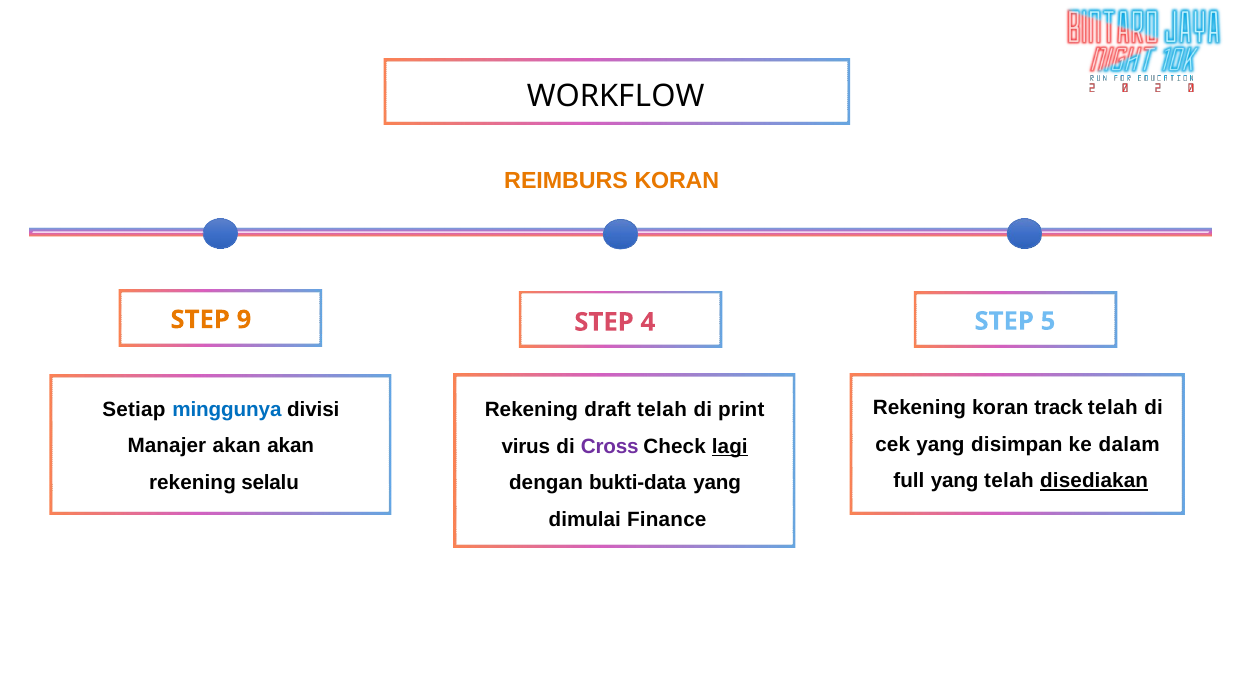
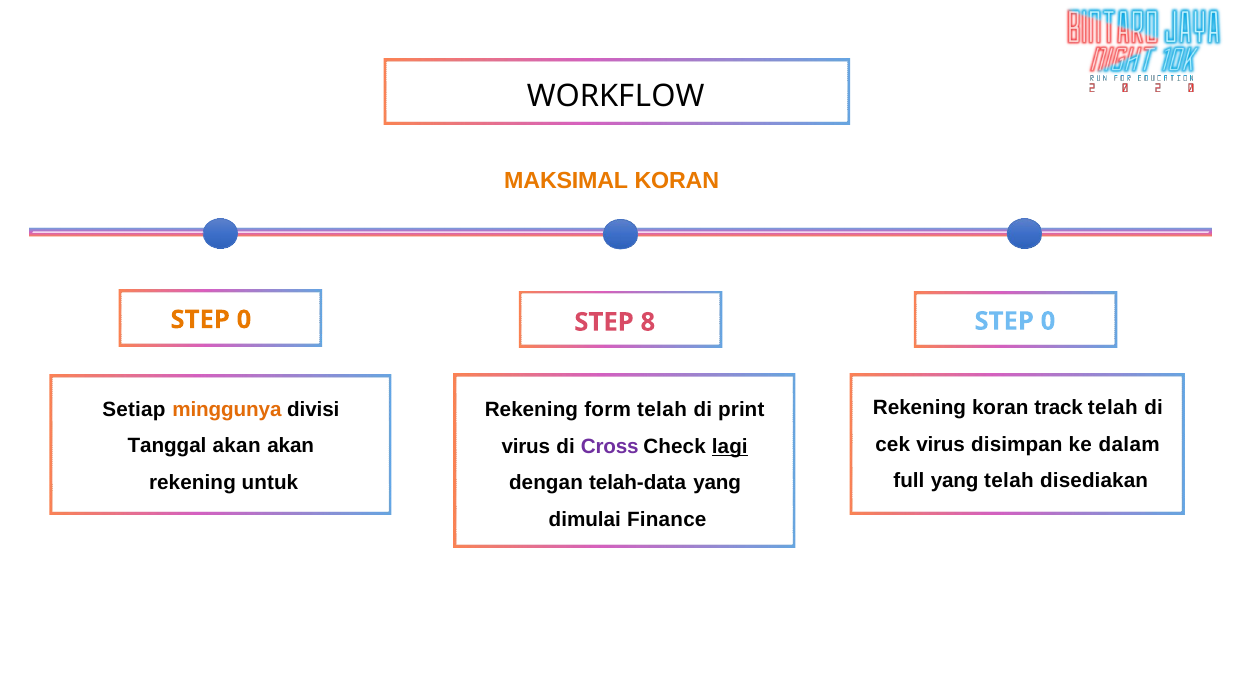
REIMBURS: REIMBURS -> MAKSIMAL (566, 180)
9: 9 -> 0 (244, 320)
5: 5 -> 0 (1048, 321)
4: 4 -> 8 (648, 322)
draft: draft -> form (608, 409)
minggunya colour: blue -> orange (227, 409)
cek yang: yang -> virus (941, 444)
Manajer: Manajer -> Tanggal (167, 446)
disediakan underline: present -> none (1094, 481)
selalu: selalu -> untuk (270, 483)
bukti-data: bukti-data -> telah-data (638, 483)
